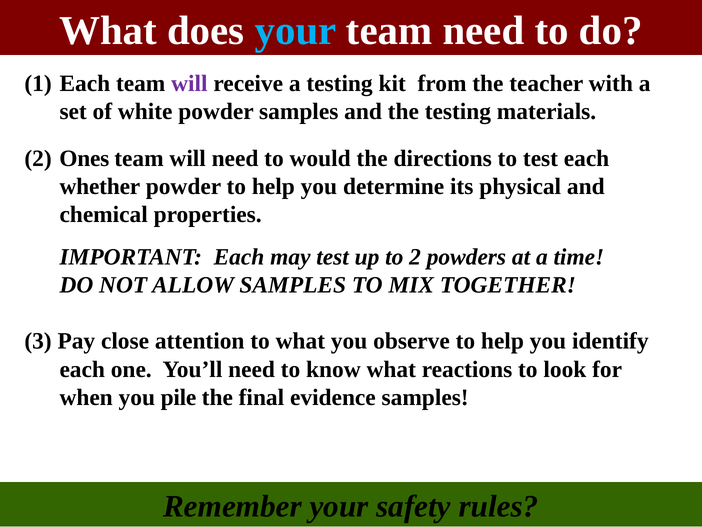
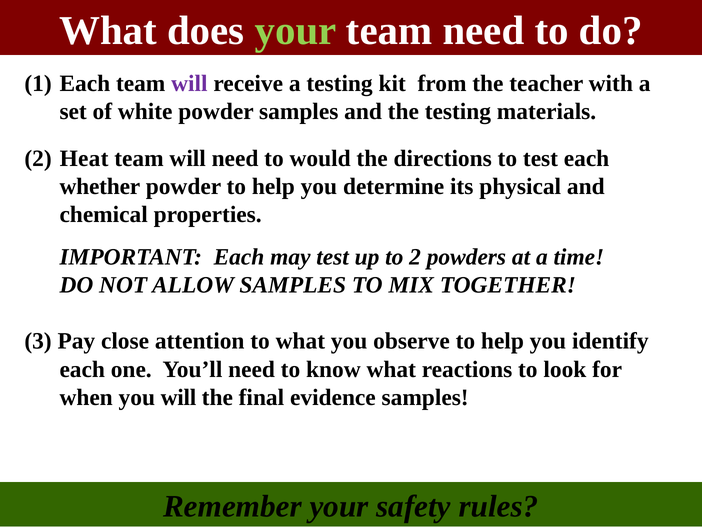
your colour: light blue -> light green (296, 31)
Ones: Ones -> Heat (84, 158)
you pile: pile -> will (178, 397)
